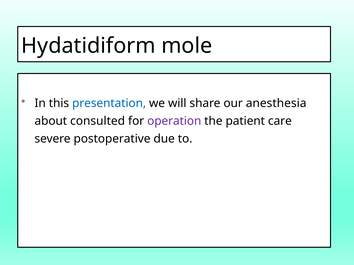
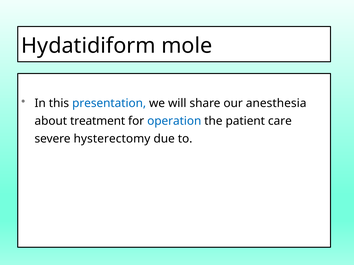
consulted: consulted -> treatment (98, 121)
operation colour: purple -> blue (174, 121)
postoperative: postoperative -> hysterectomy (112, 139)
